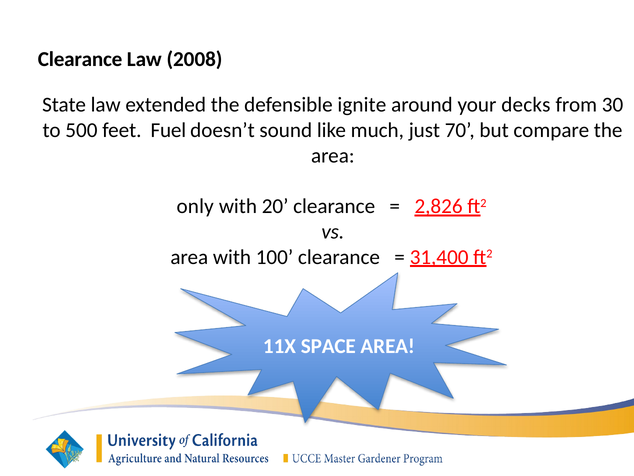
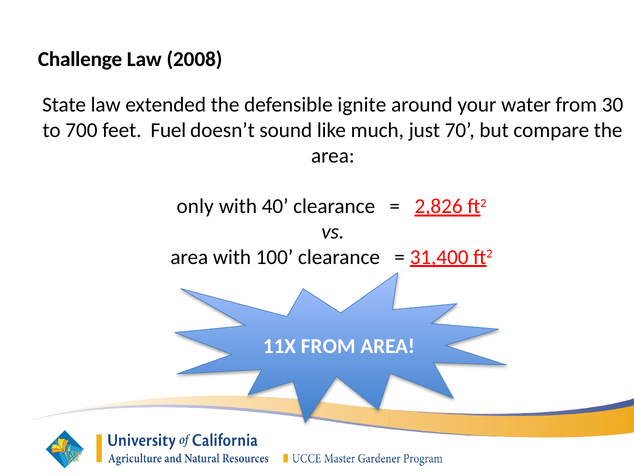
Clearance: Clearance -> Challenge (80, 59)
decks: decks -> water (526, 105)
500: 500 -> 700 (81, 130)
20: 20 -> 40 (275, 206)
11X SPACE: SPACE -> FROM (328, 346)
